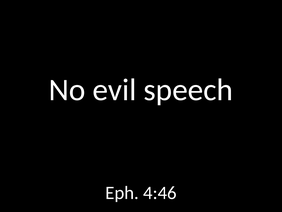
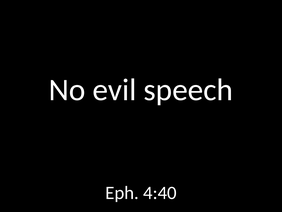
4:46: 4:46 -> 4:40 (160, 192)
